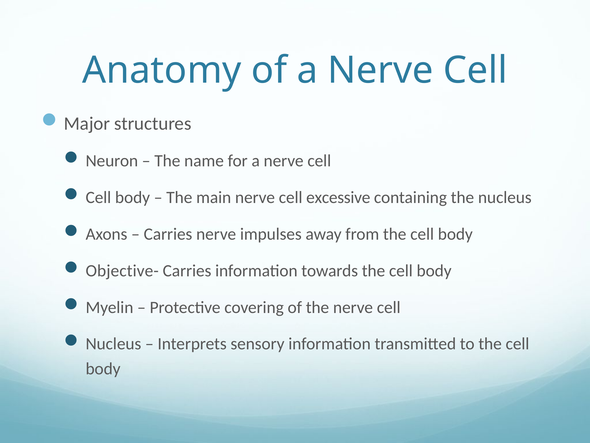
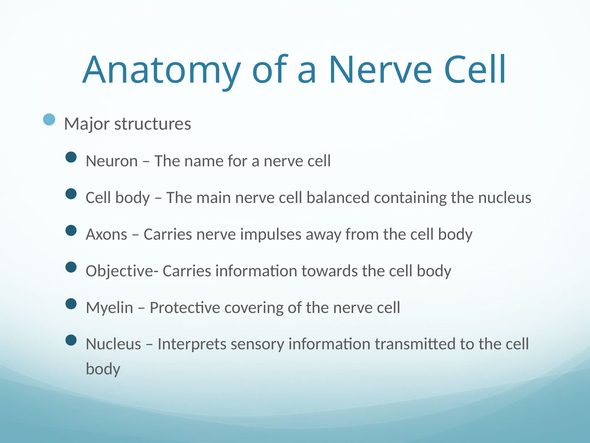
excessive: excessive -> balanced (338, 197)
